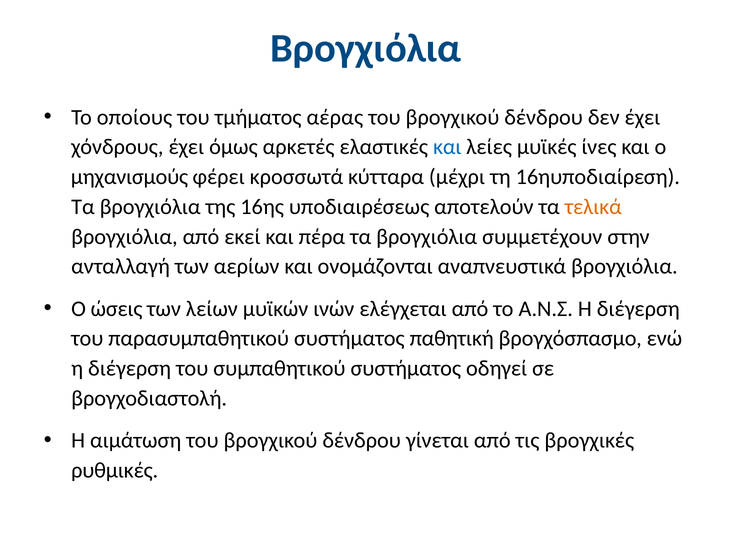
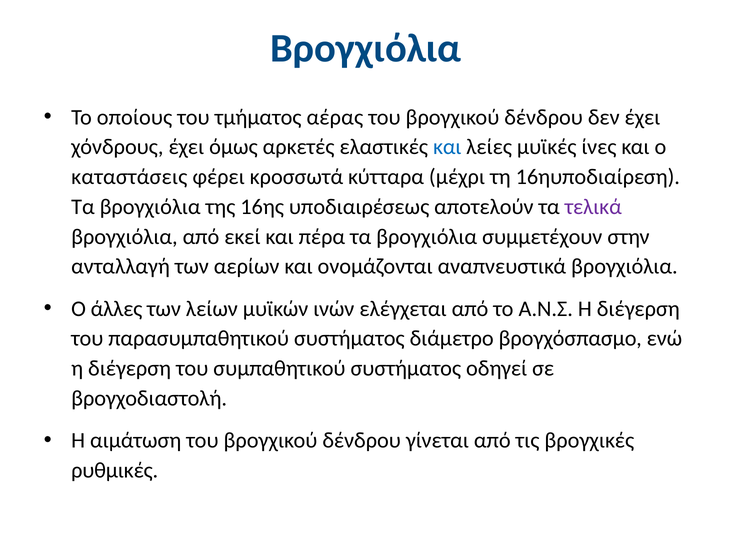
μηχανισμούς: μηχανισμούς -> καταστάσεις (129, 177)
τελικά colour: orange -> purple (593, 207)
ώσεις: ώσεις -> άλλες (117, 309)
παθητική: παθητική -> διάμετρο (452, 339)
